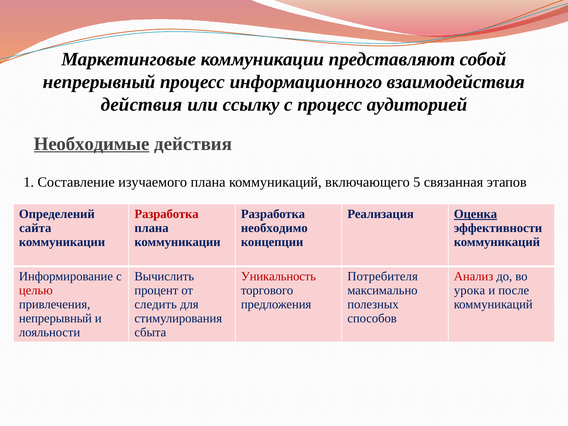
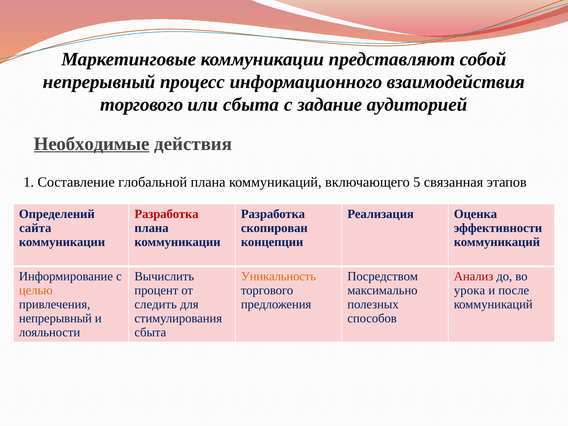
действия: действия -> торгового (142, 105)
или ссылку: ссылку -> сбыта (251, 105)
с процесс: процесс -> задание (330, 105)
изучаемого: изучаемого -> глобальной (153, 182)
Оценка underline: present -> none (475, 214)
необходимо: необходимо -> скопирован (274, 228)
Уникальность colour: red -> orange (278, 276)
Потребителя: Потребителя -> Посредством (383, 276)
целью colour: red -> orange (36, 290)
